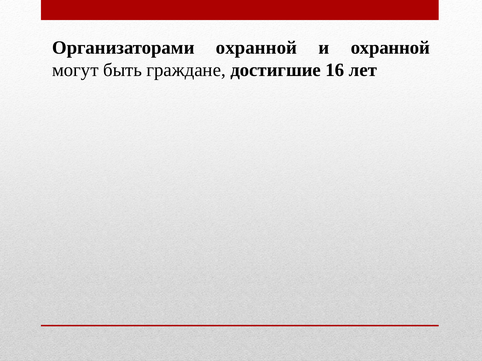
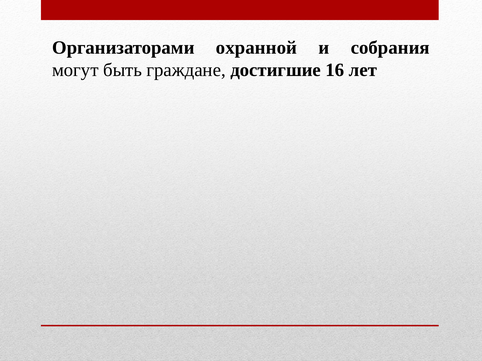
и охранной: охранной -> собрания (390, 48)
